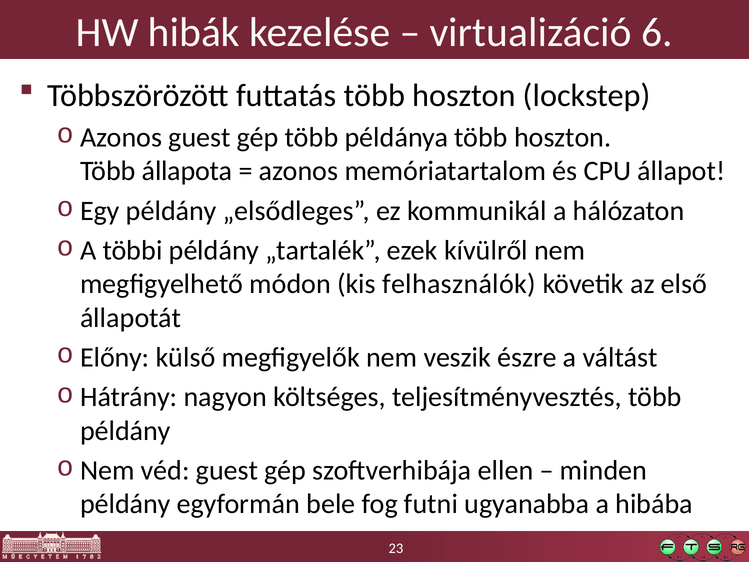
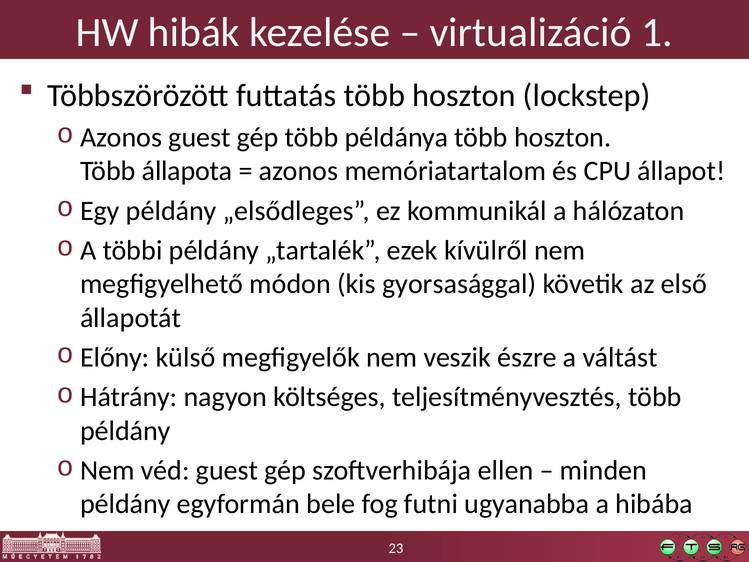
6: 6 -> 1 (657, 32)
felhasználók: felhasználók -> gyorsasággal (459, 284)
